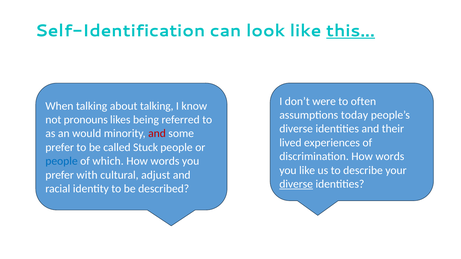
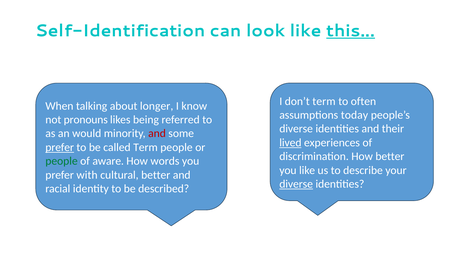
don’t were: were -> term (324, 101)
about talking: talking -> longer (157, 106)
lived underline: none -> present (290, 143)
prefer underline: none -> present (60, 148)
called Stuck: Stuck -> Term (146, 148)
discrimination How words: words -> better (390, 157)
people colour: blue -> green (62, 161)
which: which -> aware (108, 161)
cultural adjust: adjust -> better (156, 175)
